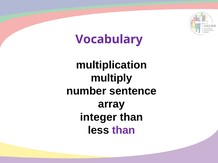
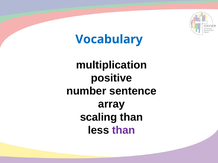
Vocabulary colour: purple -> blue (109, 39)
multiply: multiply -> positive (111, 78)
integer: integer -> scaling (99, 117)
